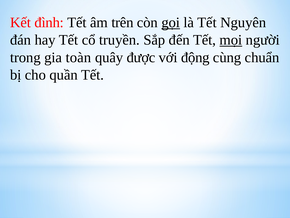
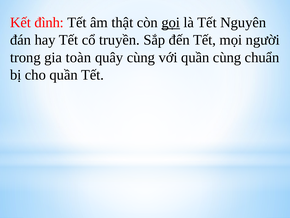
trên: trên -> thật (122, 23)
mọi underline: present -> none (231, 40)
quây được: được -> cùng (141, 57)
với động: động -> quần (195, 57)
